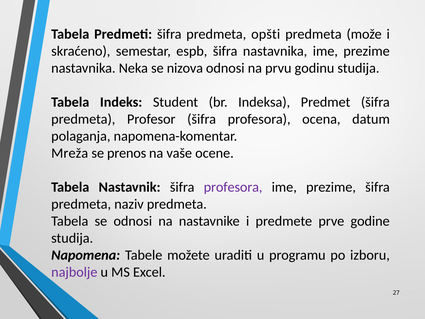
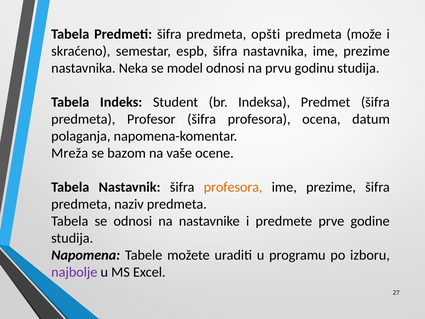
nizova: nizova -> model (185, 68)
prenos: prenos -> bazom (127, 153)
profesora colour: purple -> orange (233, 187)
